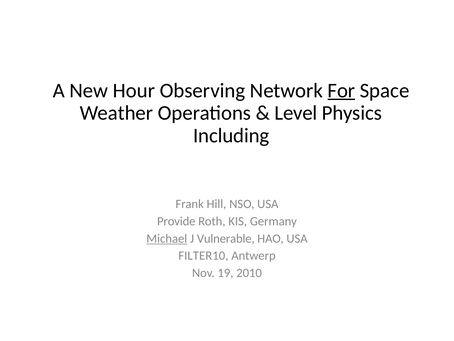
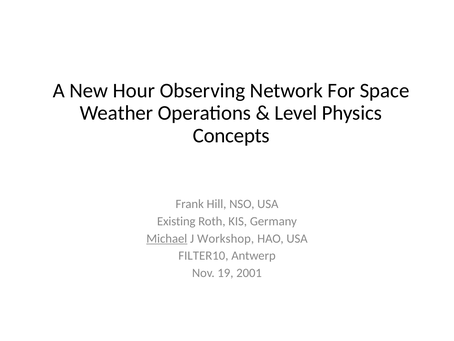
For underline: present -> none (341, 90)
Including: Including -> Concepts (231, 135)
Provide: Provide -> Existing (176, 221)
Vulnerable: Vulnerable -> Workshop (226, 238)
2010: 2010 -> 2001 (249, 273)
